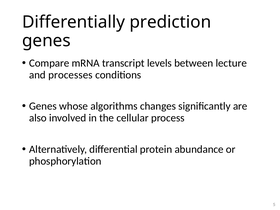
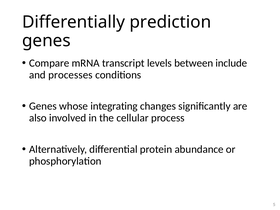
lecture: lecture -> include (231, 63)
algorithms: algorithms -> integrating (114, 106)
